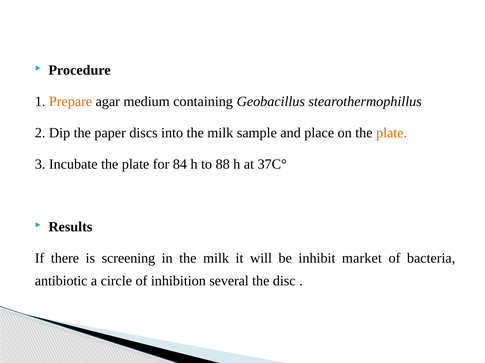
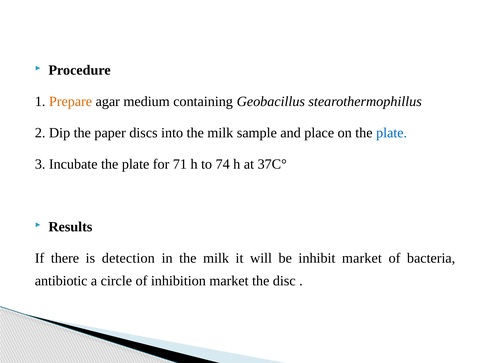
plate colour: orange -> blue (392, 133)
84: 84 -> 71 (180, 164)
88: 88 -> 74 (223, 164)
screening: screening -> detection (128, 259)
inhibition several: several -> market (229, 281)
